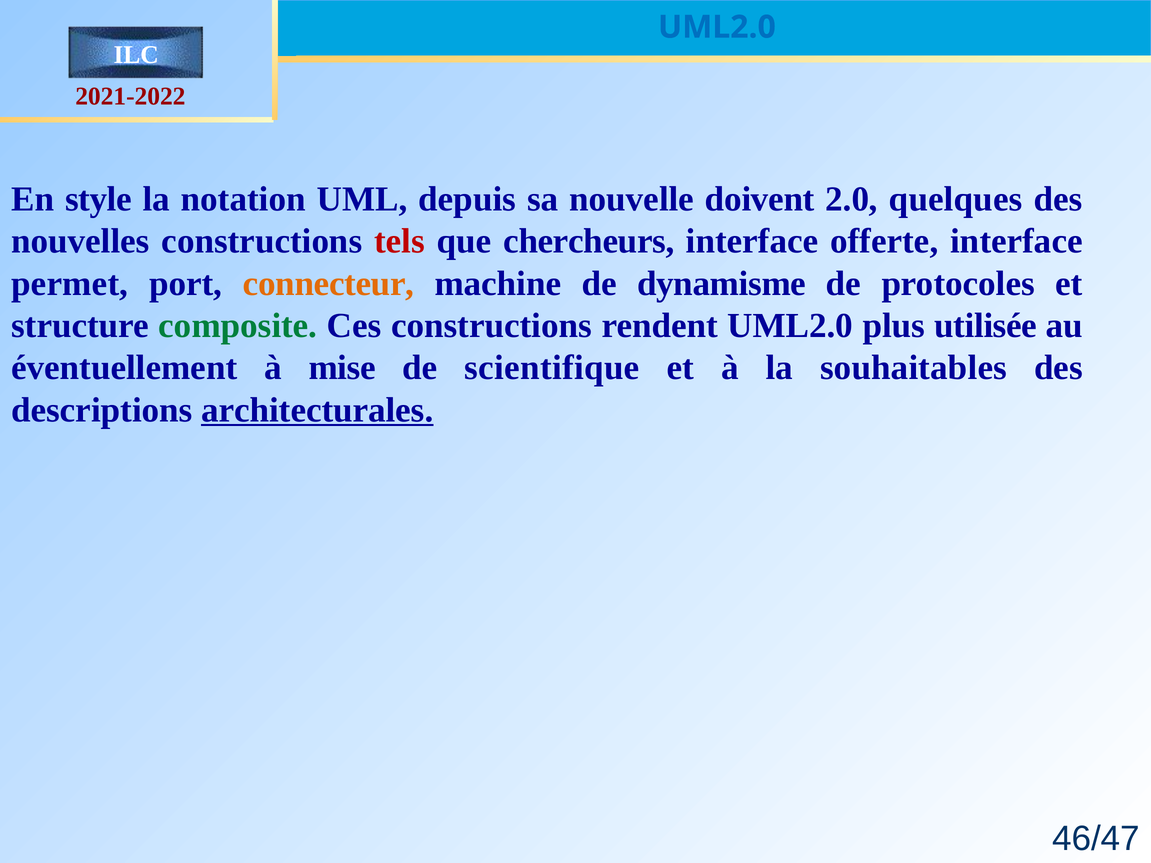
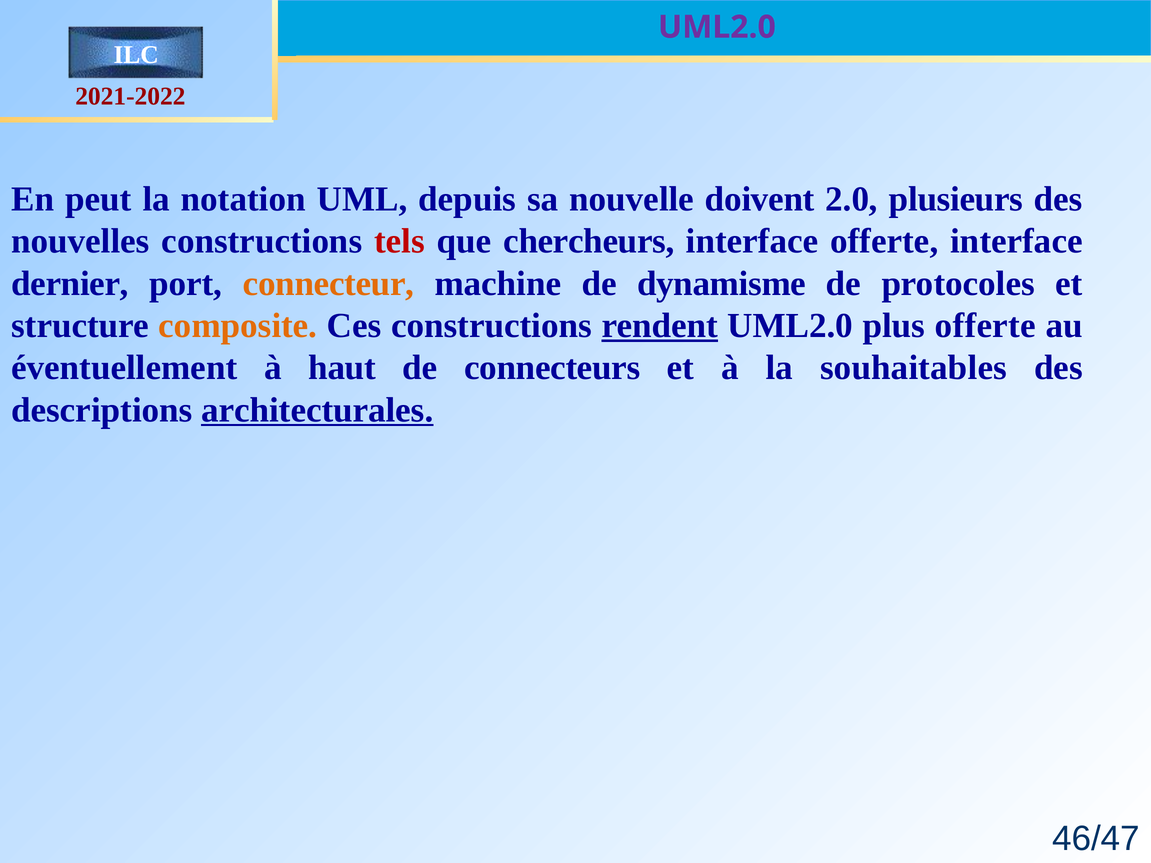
UML2.0 colour: blue -> purple (717, 27)
style: style -> peut (98, 199)
quelques: quelques -> plusieurs (956, 199)
permet: permet -> dernier (70, 283)
composite colour: green -> orange (238, 326)
rendent underline: none -> present (660, 326)
plus utilisée: utilisée -> offerte (985, 326)
mise: mise -> haut (342, 368)
scientifique: scientifique -> connecteurs (552, 368)
